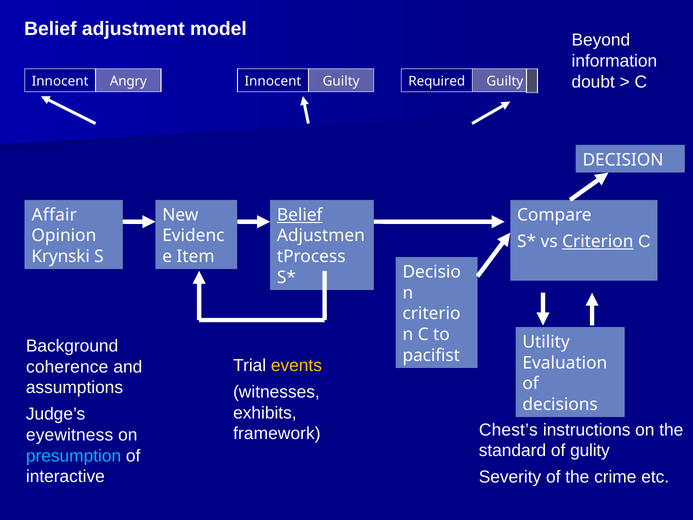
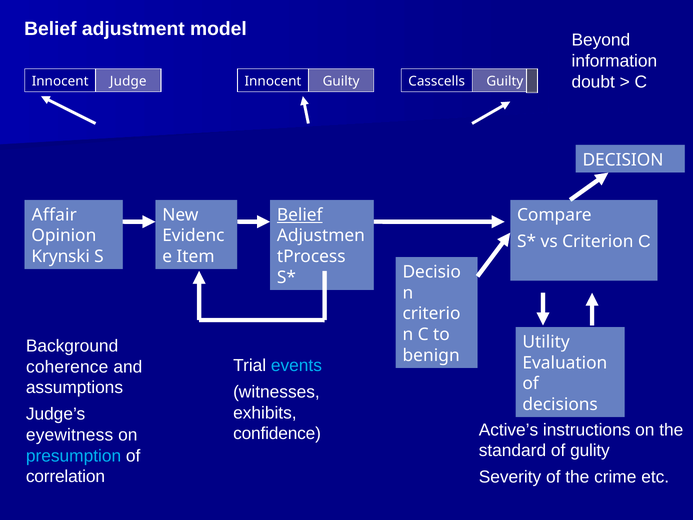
Angry: Angry -> Judge (128, 81)
Required: Required -> Casscells (437, 81)
Criterion underline: present -> none (598, 241)
pacifist: pacifist -> benign (431, 355)
events colour: yellow -> light blue (296, 365)
Chest’s: Chest’s -> Active’s (508, 430)
framework: framework -> confidence (277, 433)
interactive: interactive -> correlation (65, 476)
